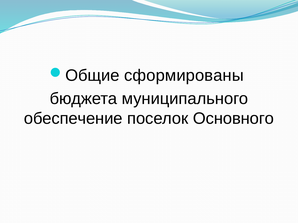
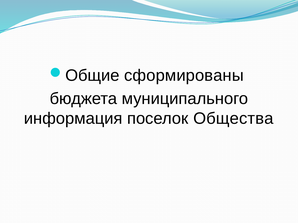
обеспечение: обеспечение -> информация (73, 119)
Основного: Основного -> Общества (233, 119)
